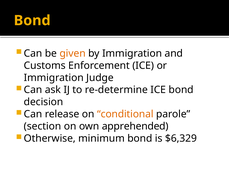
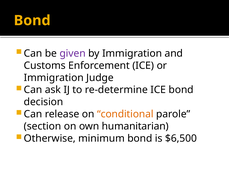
given colour: orange -> purple (73, 54)
apprehended: apprehended -> humanitarian (135, 127)
$6,329: $6,329 -> $6,500 (181, 139)
